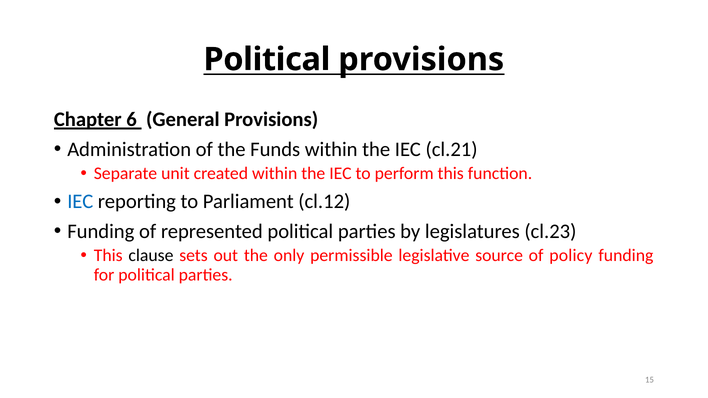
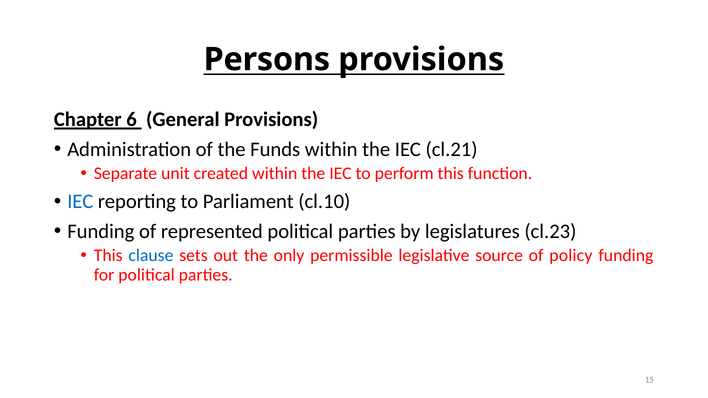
Political: Political -> Persons (267, 59)
cl.12: cl.12 -> cl.10 (324, 202)
clause colour: black -> blue (151, 256)
